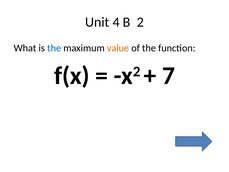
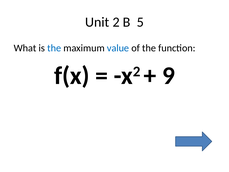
4: 4 -> 2 (116, 22)
2: 2 -> 5 (140, 22)
value colour: orange -> blue (118, 48)
7: 7 -> 9 (168, 76)
